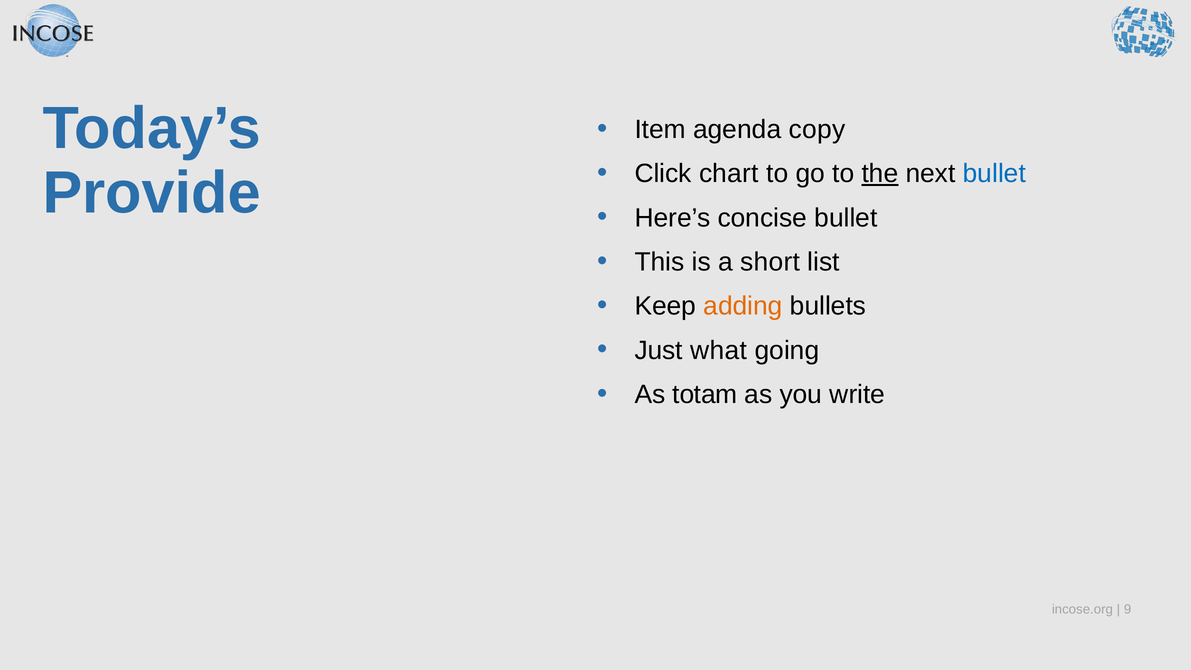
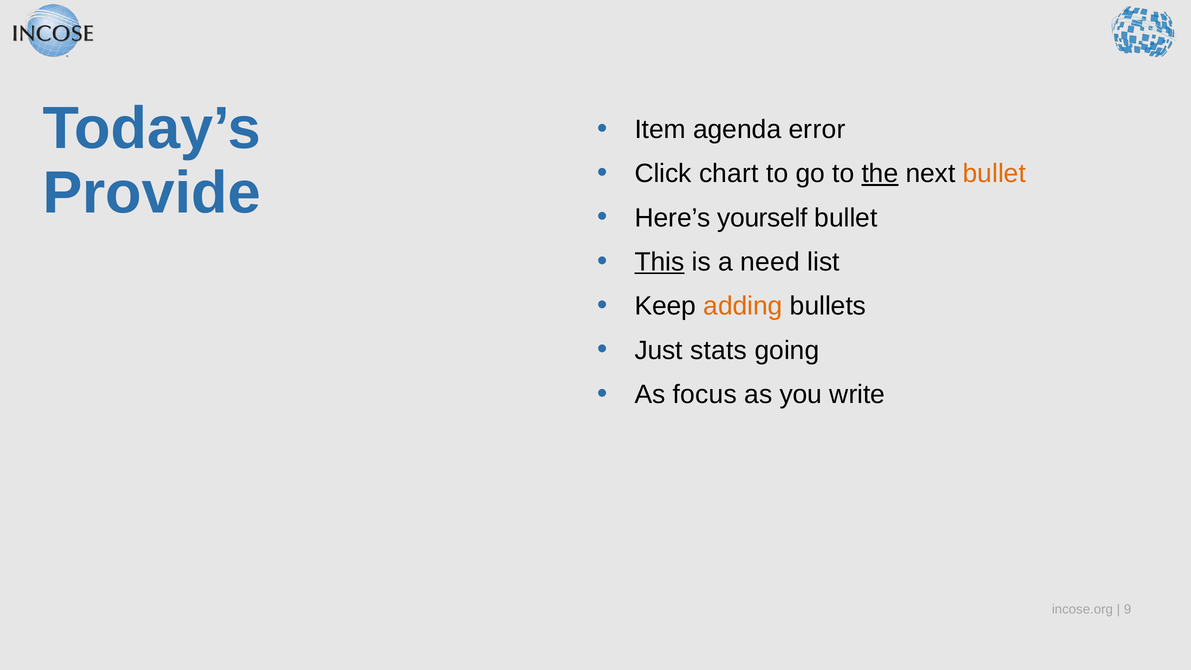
copy: copy -> error (817, 129)
bullet colour: blue -> orange (994, 174)
concise: concise -> yourself (762, 218)
This underline: none -> present (660, 262)
short: short -> need (770, 262)
what: what -> stats (719, 350)
totam: totam -> focus (705, 394)
